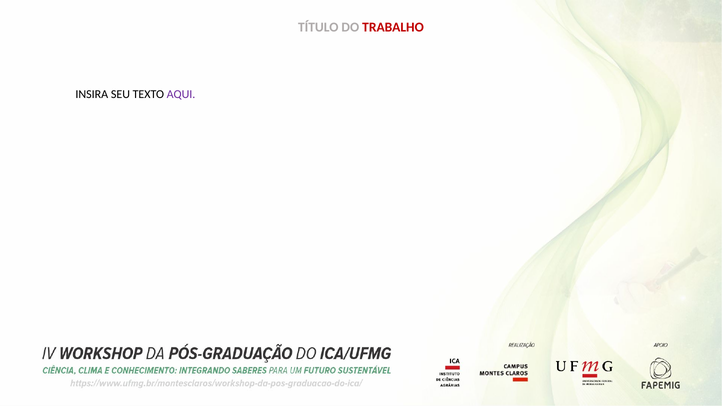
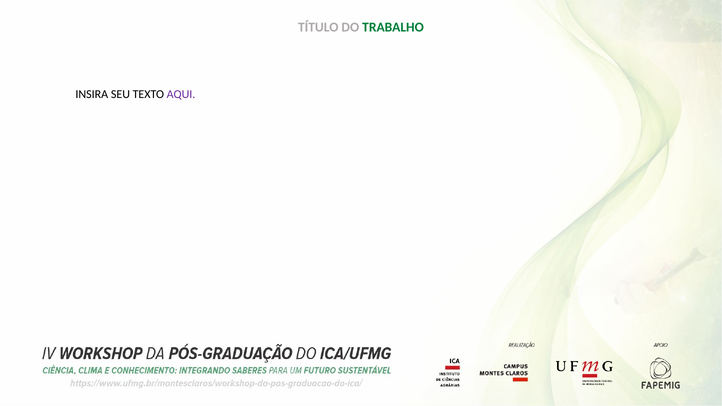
TRABALHO colour: red -> green (393, 27)
